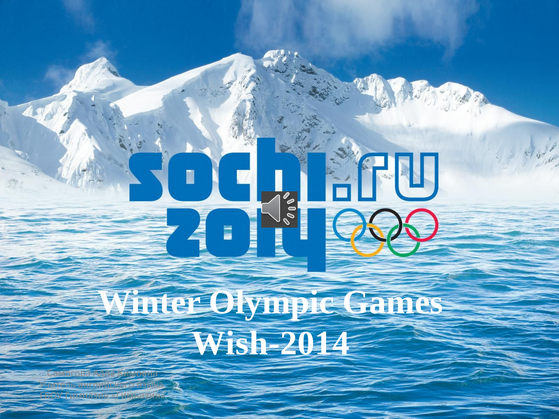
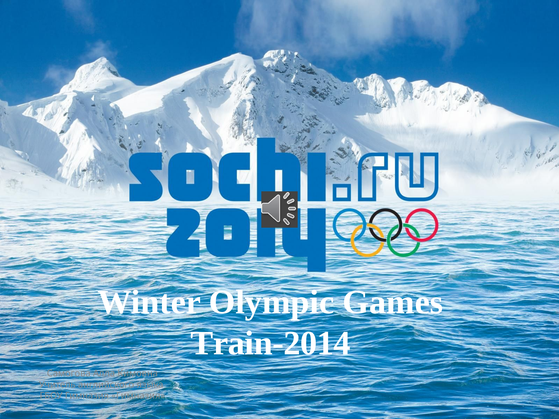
Wish-2014: Wish-2014 -> Train-2014 (271, 343)
